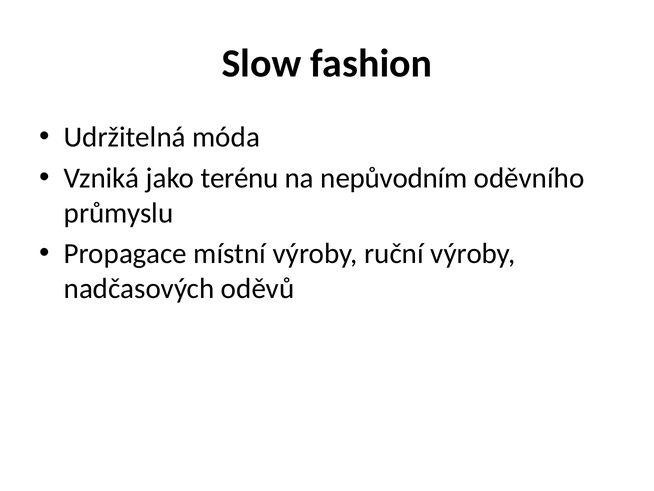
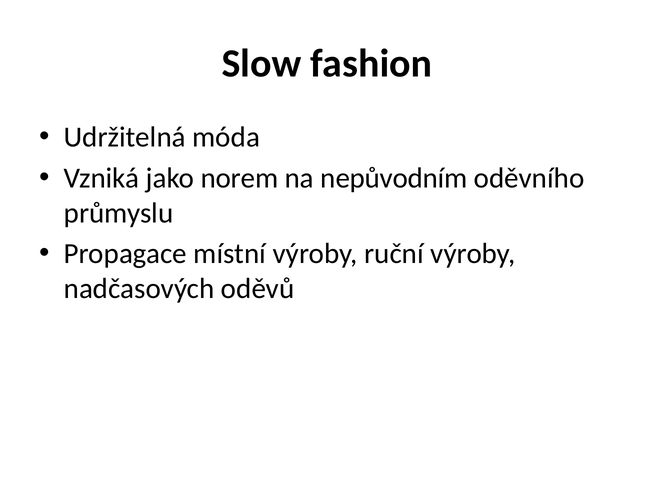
terénu: terénu -> norem (240, 178)
